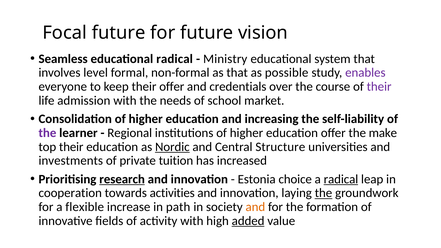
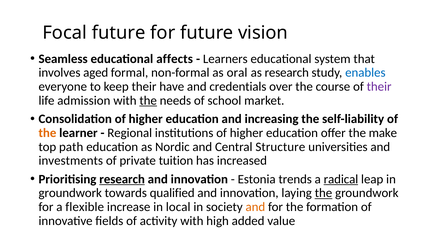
educational radical: radical -> affects (175, 59)
Ministry: Ministry -> Learners (225, 59)
level: level -> aged (96, 73)
as that: that -> oral (237, 73)
as possible: possible -> research (287, 73)
enables colour: purple -> blue (365, 73)
their offer: offer -> have (172, 87)
the underline: none -> present (148, 101)
the colour: purple -> orange (47, 133)
top their: their -> path (71, 147)
Nordic underline: present -> none (172, 147)
choice: choice -> trends (295, 179)
cooperation: cooperation -> groundwork (70, 193)
activities: activities -> qualified (172, 193)
path: path -> local (178, 207)
added underline: present -> none (248, 221)
